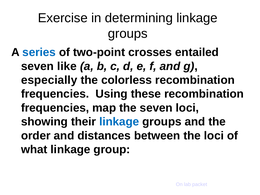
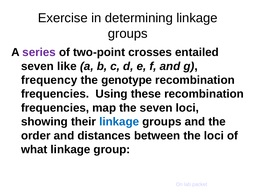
series colour: blue -> purple (39, 52)
especially: especially -> frequency (49, 80)
colorless: colorless -> genotype (127, 80)
